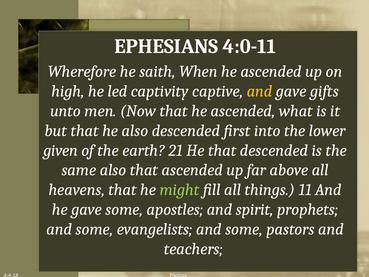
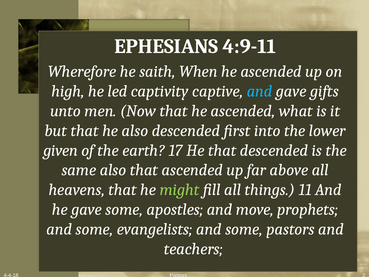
4:0-11: 4:0-11 -> 4:9-11 (249, 46)
and colour: yellow -> light blue (260, 91)
21: 21 -> 17 (176, 150)
spirit: spirit -> move (255, 209)
